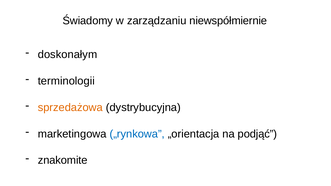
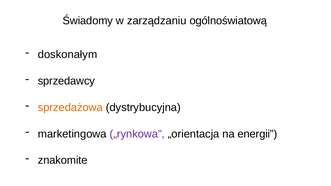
niewspółmiernie: niewspółmiernie -> ogólnoświatową (228, 21)
terminologii: terminologii -> sprzedawcy (66, 81)
„rynkowa colour: blue -> purple (137, 134)
podjąć: podjąć -> energii (257, 134)
